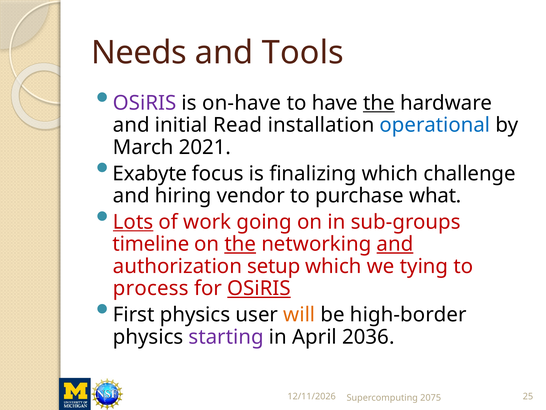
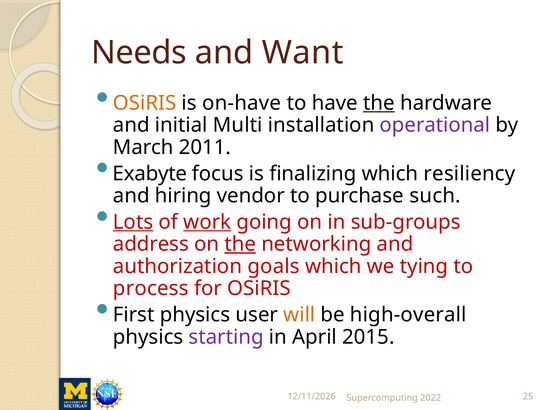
Tools: Tools -> Want (303, 53)
OSiRIS colour: purple -> orange (145, 103)
Read: Read -> Multi (238, 125)
operational colour: blue -> purple (435, 125)
2021: 2021 -> 2011 (205, 147)
challenge: challenge -> resiliency (470, 173)
what: what -> such (435, 196)
work underline: none -> present (207, 222)
timeline: timeline -> address (151, 244)
and underline: present -> none (395, 244)
setup: setup -> goals (273, 266)
OSiRIS underline: present -> none (259, 288)
high-border: high-border -> high-overall (408, 314)
2036: 2036 -> 2015 (368, 337)
2075: 2075 -> 2022 (431, 397)
